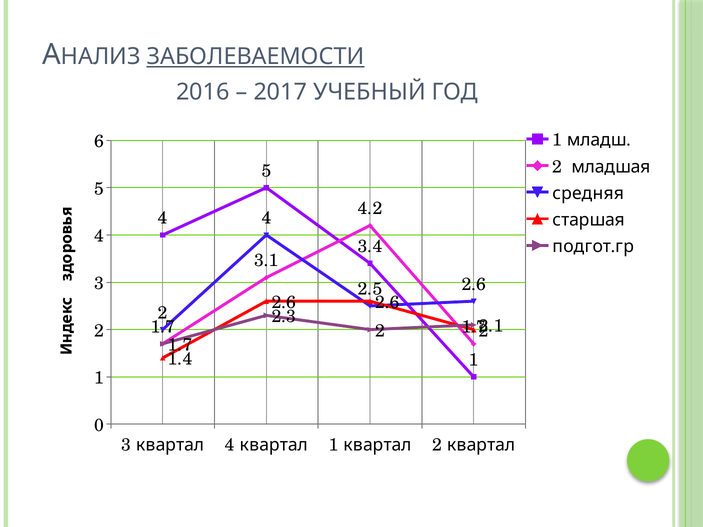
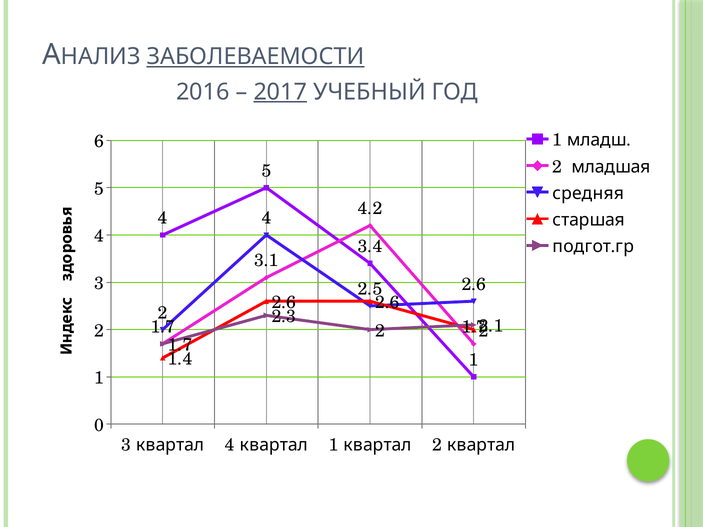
2017 underline: none -> present (280, 92)
